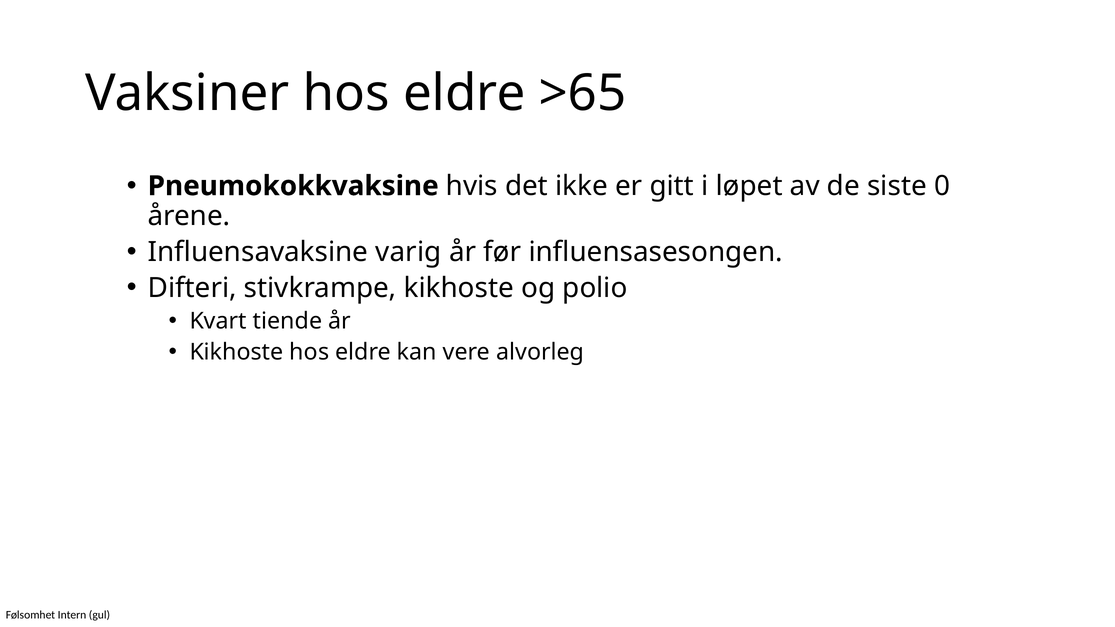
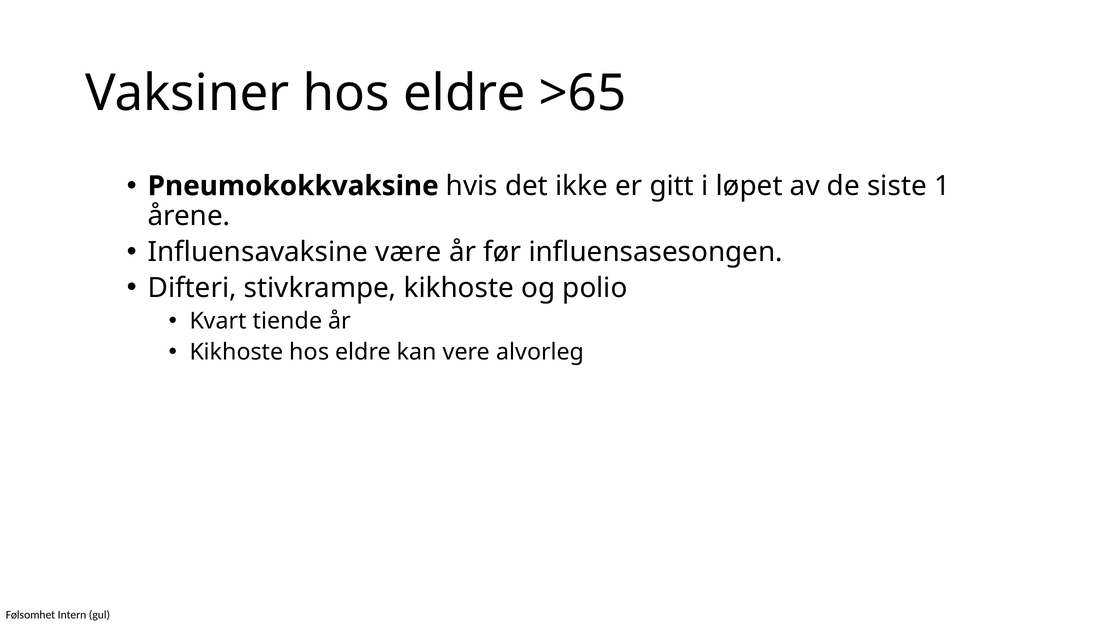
0: 0 -> 1 (942, 186)
varig: varig -> være (408, 252)
